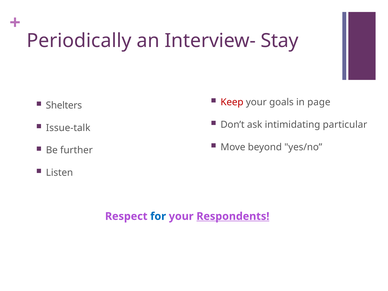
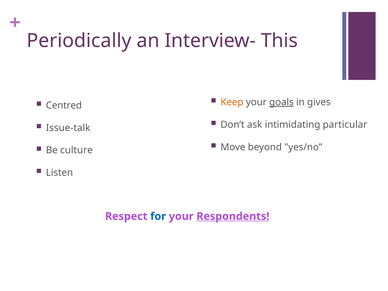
Stay: Stay -> This (279, 41)
Keep colour: red -> orange (232, 102)
goals underline: none -> present (281, 102)
page: page -> gives (319, 102)
Shelters: Shelters -> Centred (64, 105)
further: further -> culture (76, 150)
